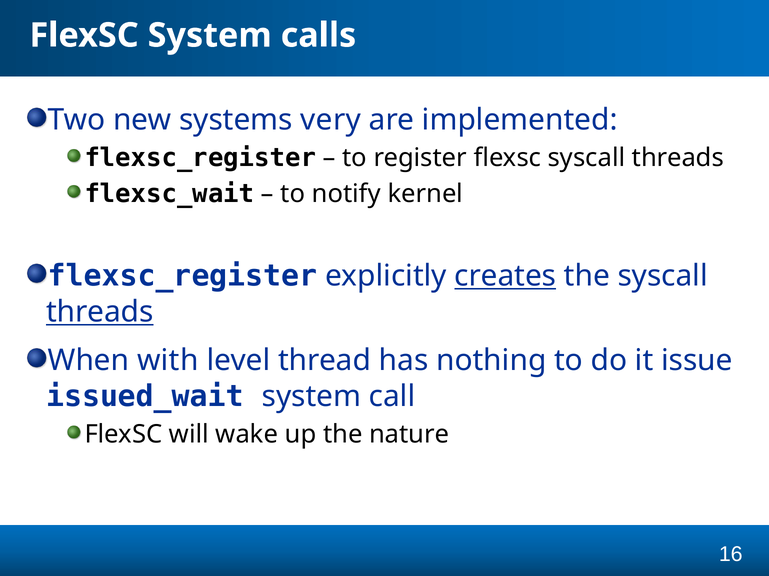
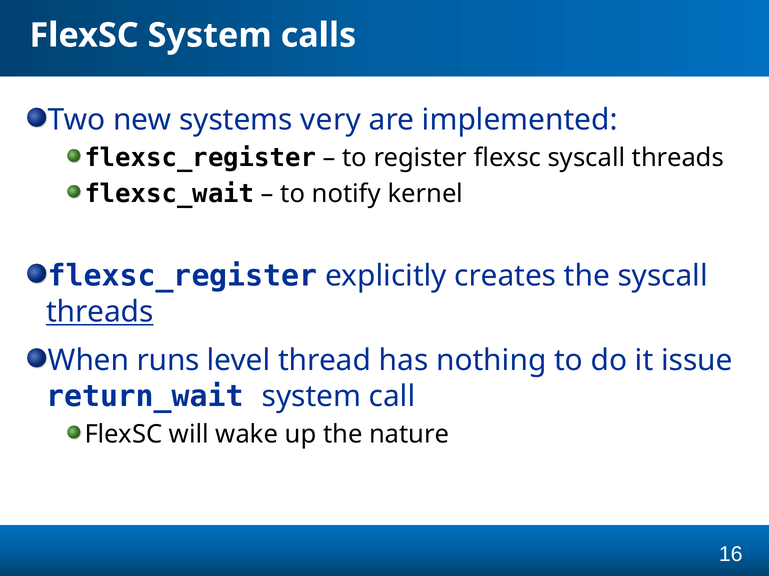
creates underline: present -> none (505, 276)
with: with -> runs (168, 361)
issued_wait: issued_wait -> return_wait (145, 397)
